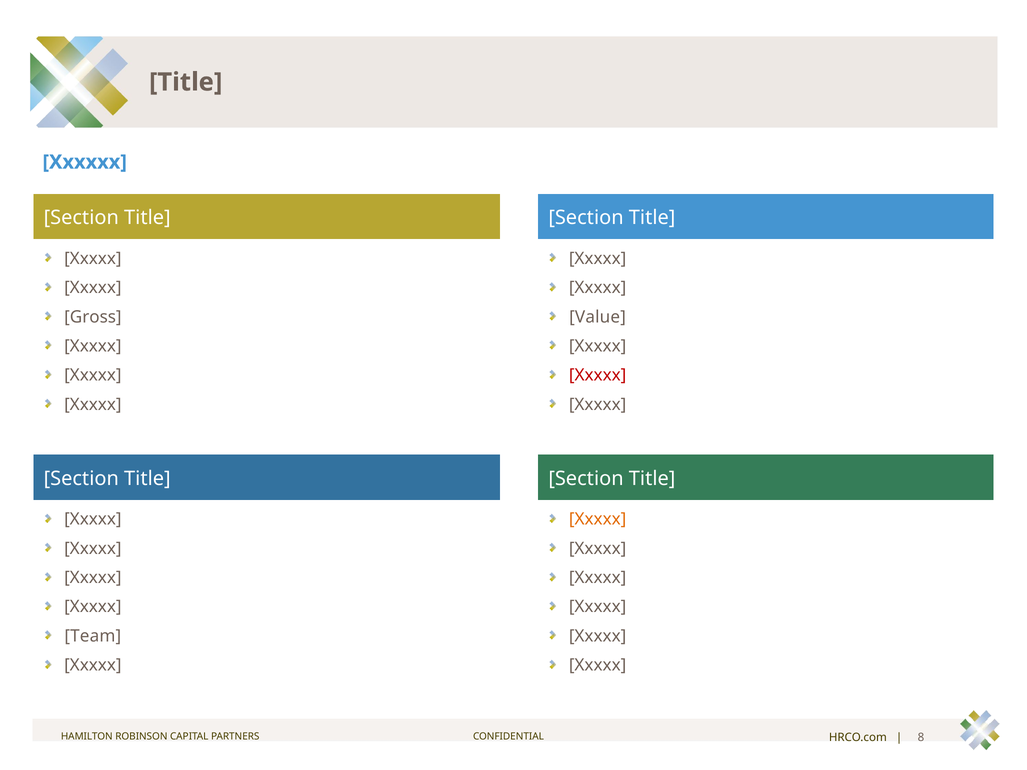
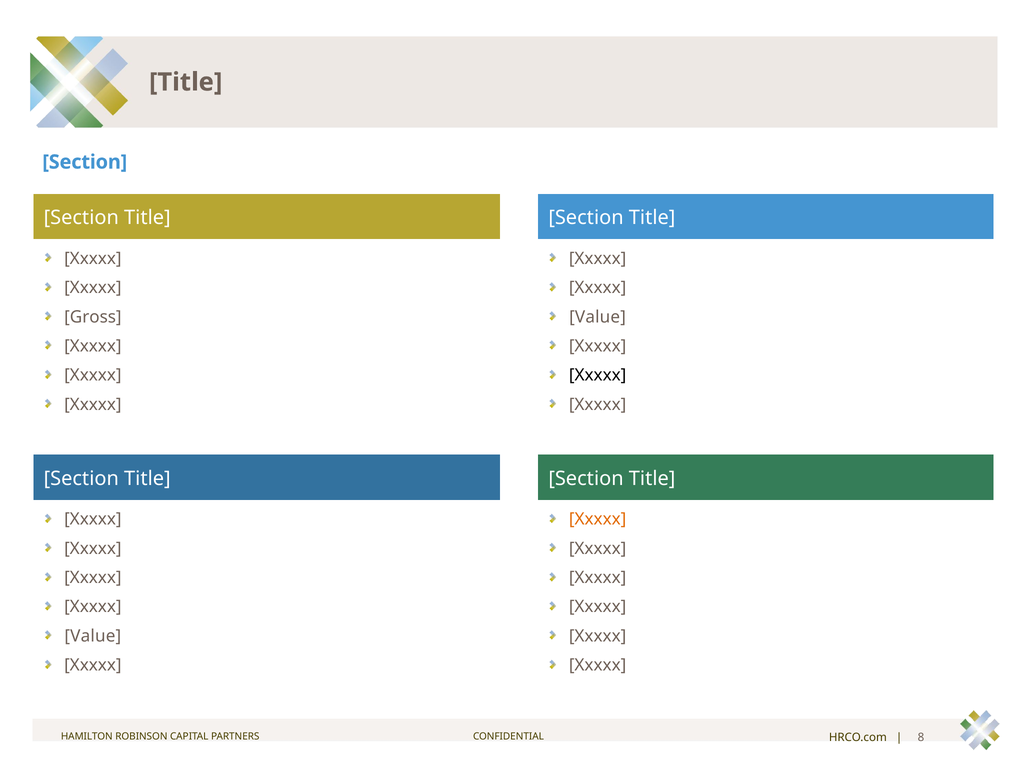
Xxxxxx: Xxxxxx -> Section (85, 162)
Xxxxx colour: red -> black (598, 375)
Team: Team -> Value (93, 636)
